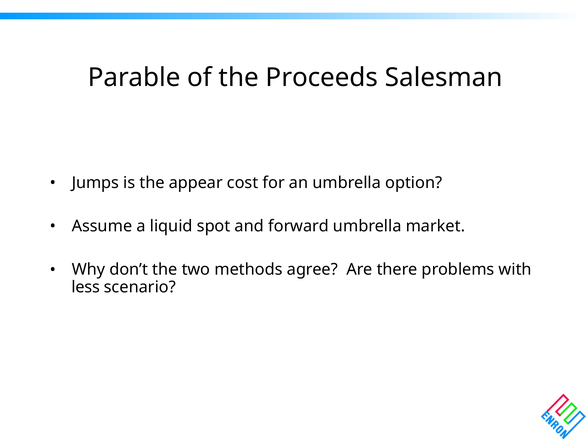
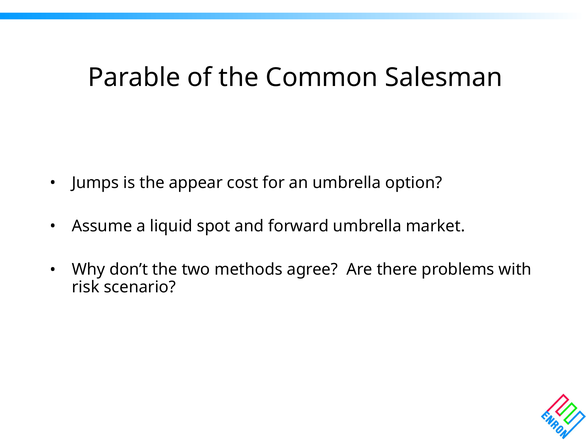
Proceeds: Proceeds -> Common (322, 77)
less: less -> risk (86, 287)
